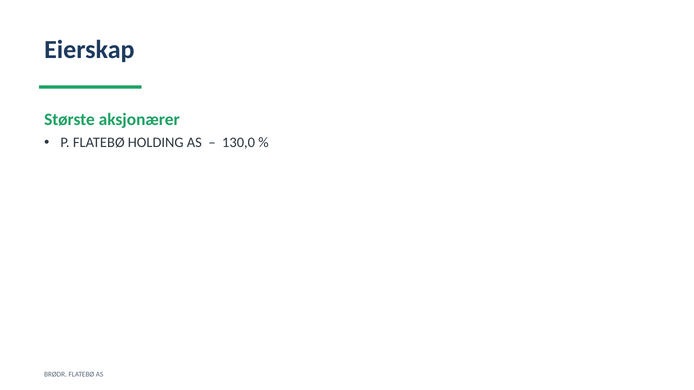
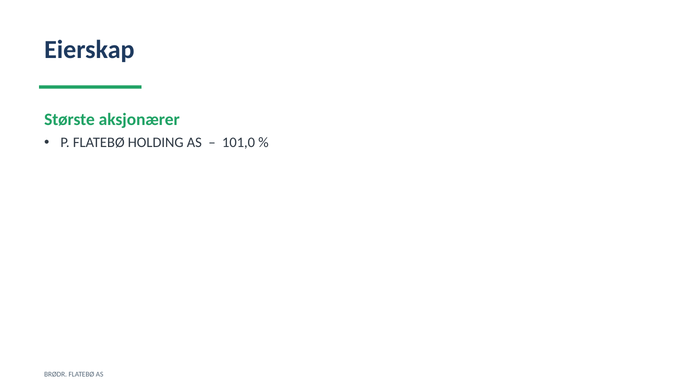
130,0: 130,0 -> 101,0 (239, 143)
